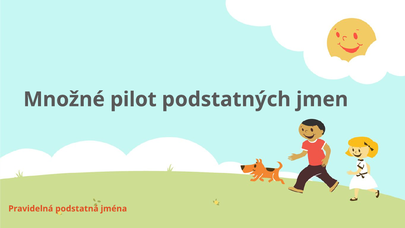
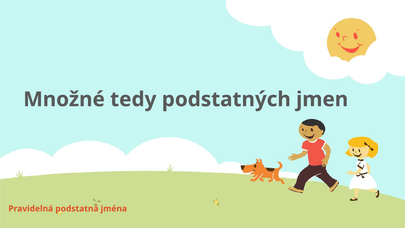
pilot: pilot -> tedy (133, 99)
